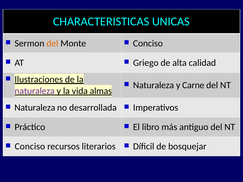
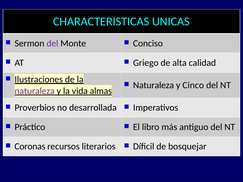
del colour: orange -> purple (52, 43)
Carne: Carne -> Cinco (193, 85)
Naturaleza: Naturaleza -> Proverbios (35, 108)
Conciso: Conciso -> Coronas (30, 147)
